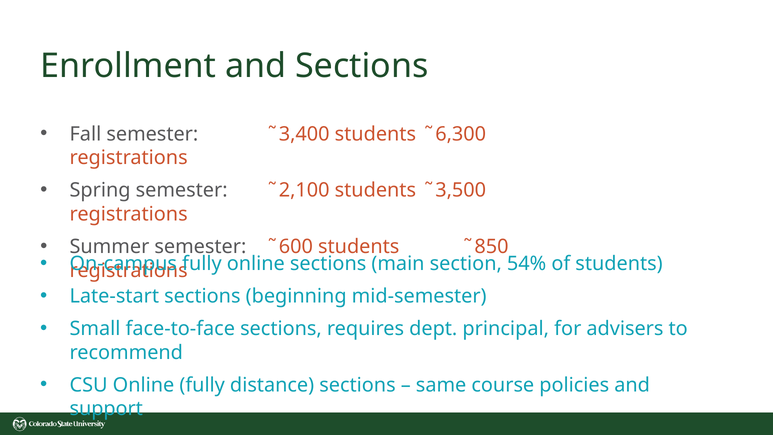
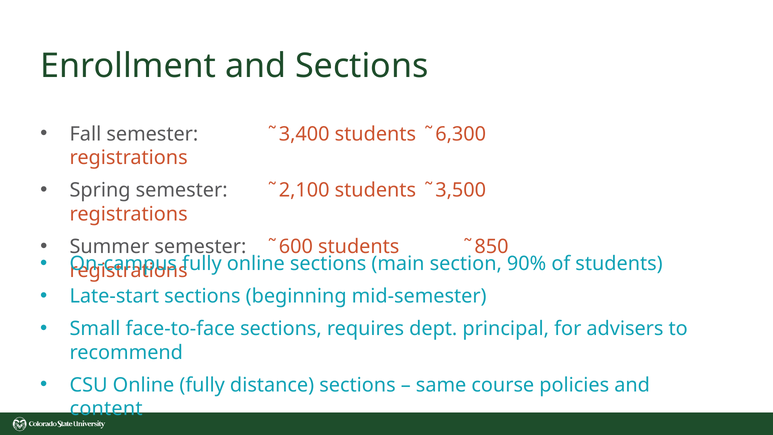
54%: 54% -> 90% (527, 264)
support: support -> content (106, 409)
